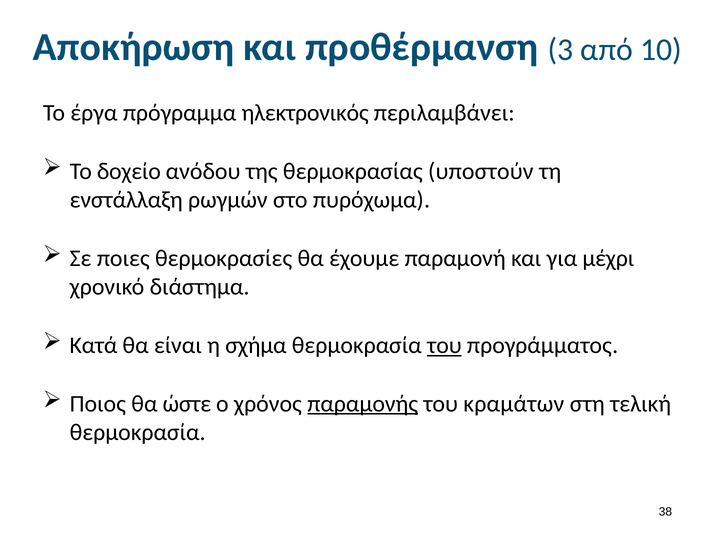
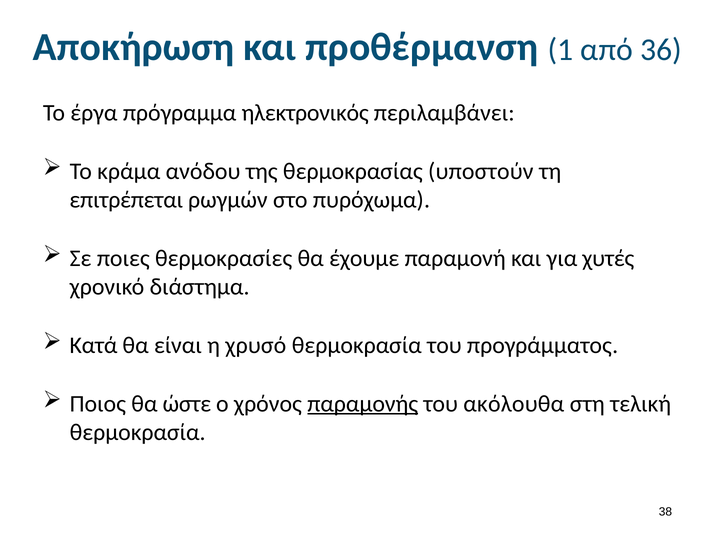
3: 3 -> 1 (560, 50)
10: 10 -> 36 (661, 50)
δοχείο: δοχείο -> κράμα (129, 172)
ενστάλλαξη: ενστάλλαξη -> επιτρέπεται (126, 200)
μέχρι: μέχρι -> χυτές (608, 258)
σχήμα: σχήμα -> χρυσό (256, 345)
του underline: present -> none (444, 345)
κραμάτων: κραμάτων -> ακόλουθα (514, 404)
